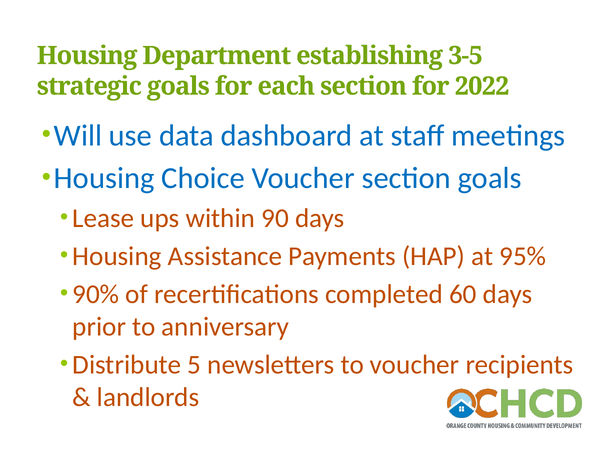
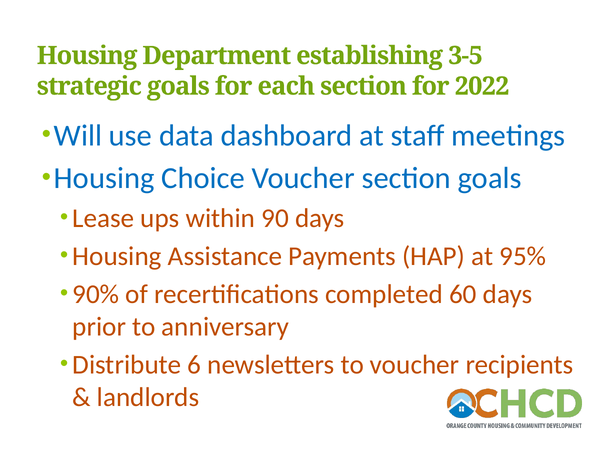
5: 5 -> 6 (194, 365)
